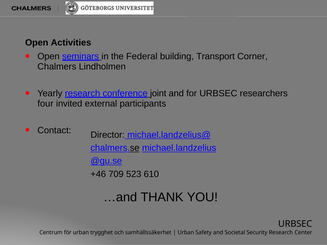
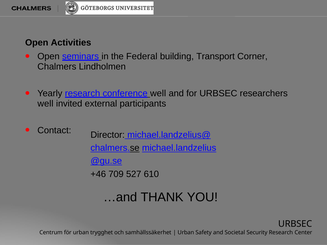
conference joint: joint -> well (158, 93)
four: four -> well (45, 104)
523: 523 -> 527 (134, 174)
